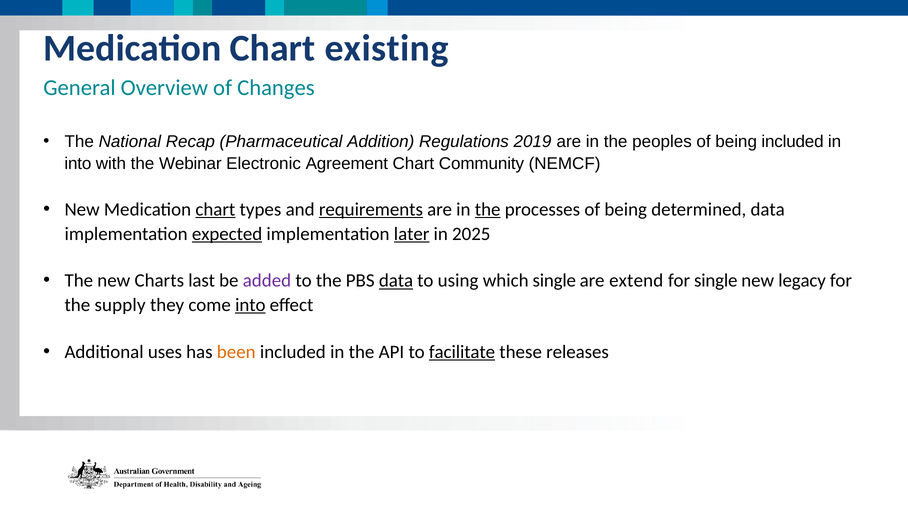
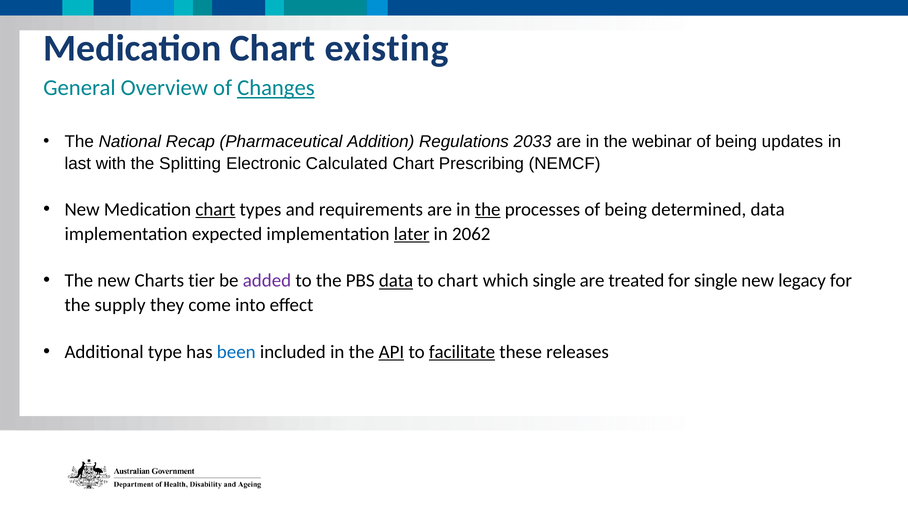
Changes underline: none -> present (276, 88)
2019: 2019 -> 2033 (533, 142)
peoples: peoples -> webinar (662, 142)
being included: included -> updates (792, 142)
into: into -> last (78, 164)
Webinar: Webinar -> Splitting (190, 164)
Agreement: Agreement -> Calculated (347, 164)
Community: Community -> Prescribing (481, 164)
requirements underline: present -> none (371, 210)
expected underline: present -> none (227, 234)
2025: 2025 -> 2062 (471, 234)
last: last -> tier (202, 281)
to using: using -> chart (458, 281)
extend: extend -> treated (636, 281)
into underline: present -> none (250, 305)
uses: uses -> type (165, 352)
been colour: orange -> blue (236, 352)
API underline: none -> present (391, 352)
